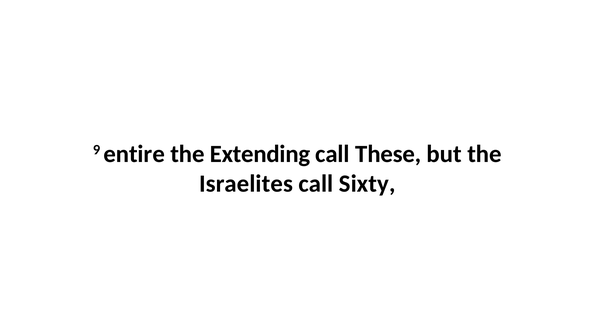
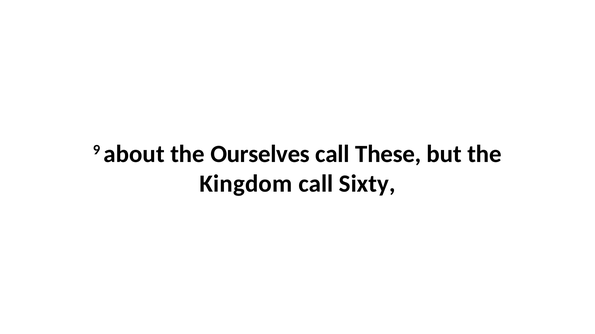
entire: entire -> about (134, 154)
Extending: Extending -> Ourselves (260, 154)
Israelites: Israelites -> Kingdom (246, 184)
